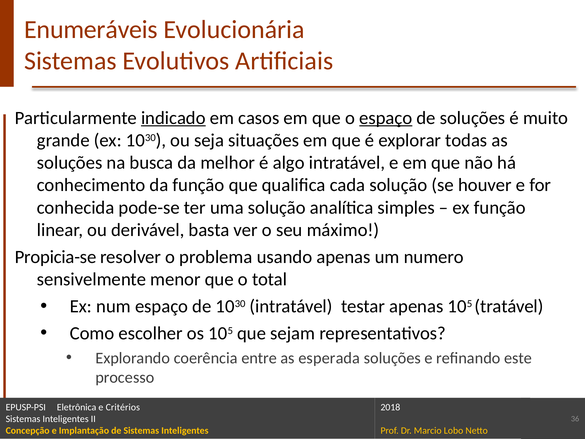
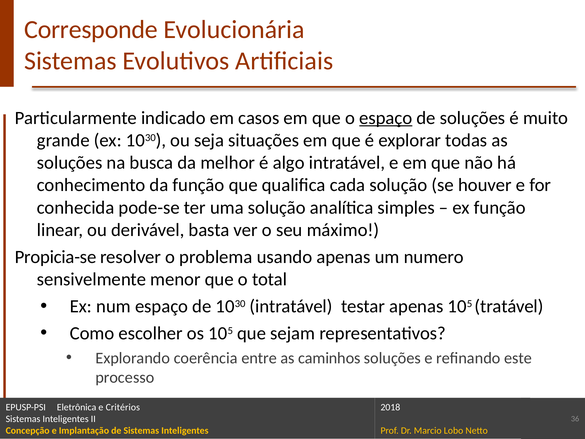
Enumeráveis: Enumeráveis -> Corresponde (91, 30)
indicado underline: present -> none (173, 118)
esperada: esperada -> caminhos (329, 358)
